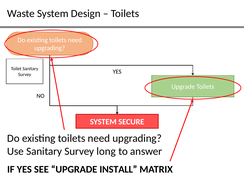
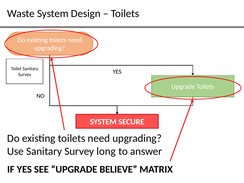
INSTALL: INSTALL -> BELIEVE (118, 169)
